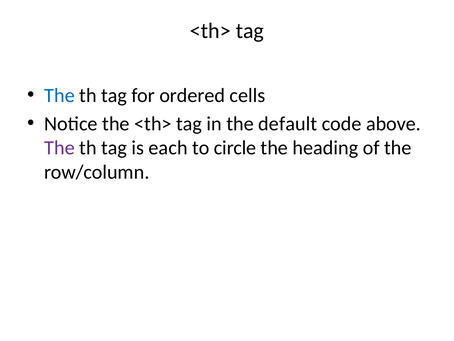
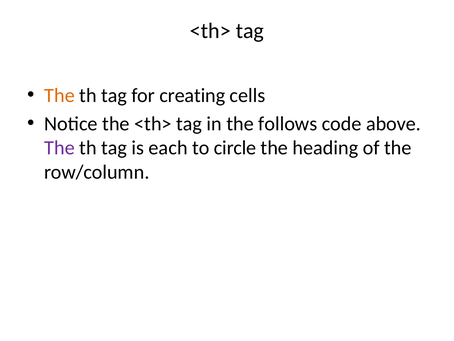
The colour: blue -> orange (59, 95)
ordered: ordered -> creating (192, 95)
default: default -> follows (288, 123)
